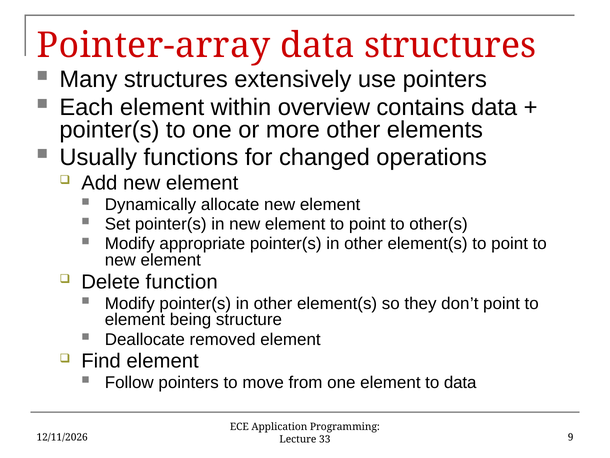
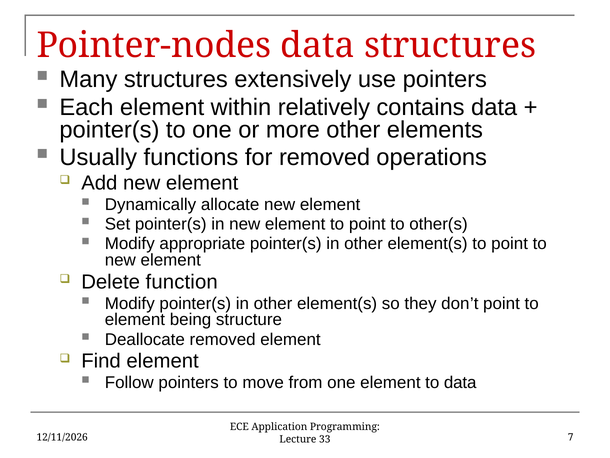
Pointer-array: Pointer-array -> Pointer-nodes (154, 45)
overview: overview -> relatively (324, 107)
for changed: changed -> removed (325, 157)
9: 9 -> 7 (571, 437)
